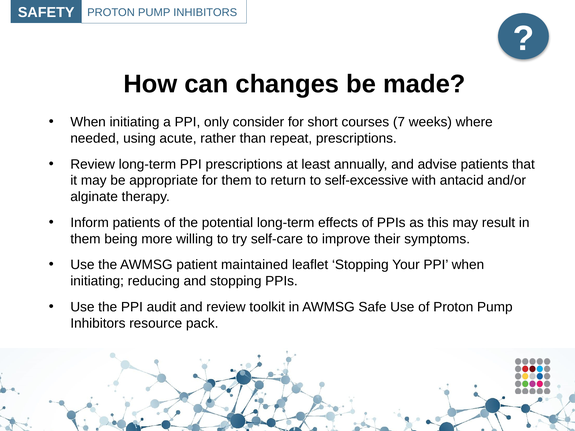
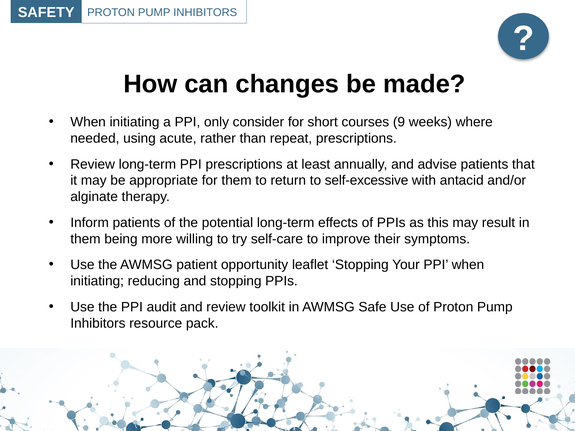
7: 7 -> 9 (399, 122)
maintained: maintained -> opportunity (255, 265)
